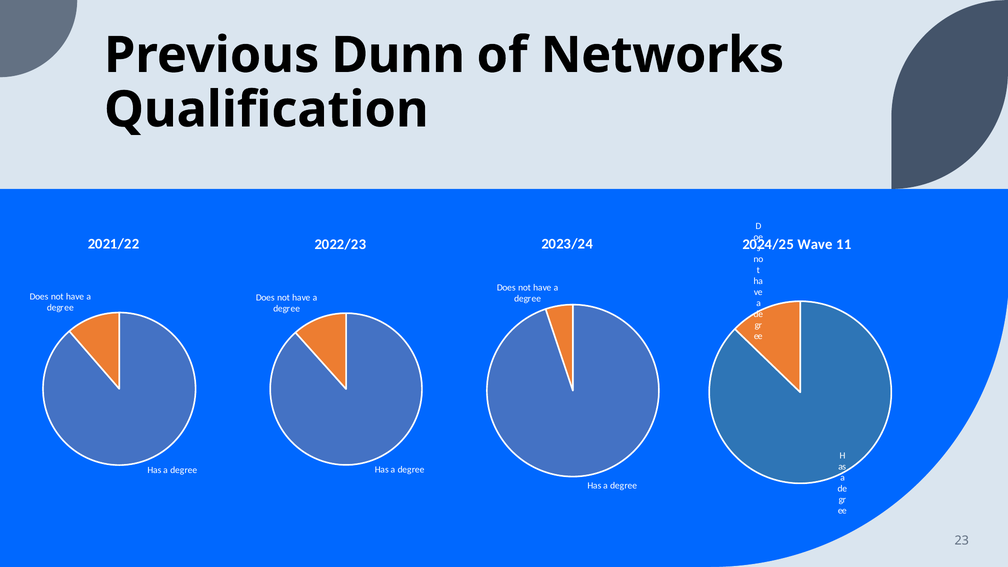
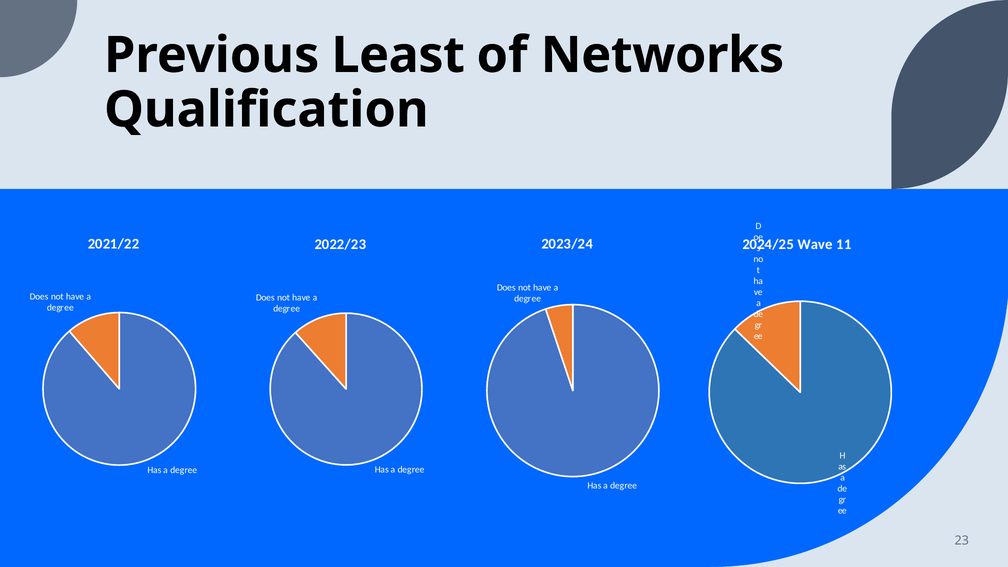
Dunn: Dunn -> Least (398, 55)
